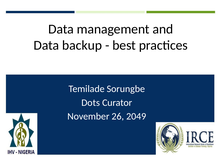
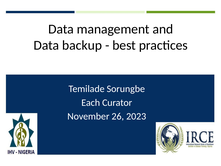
Dots: Dots -> Each (91, 102)
2049: 2049 -> 2023 (136, 116)
